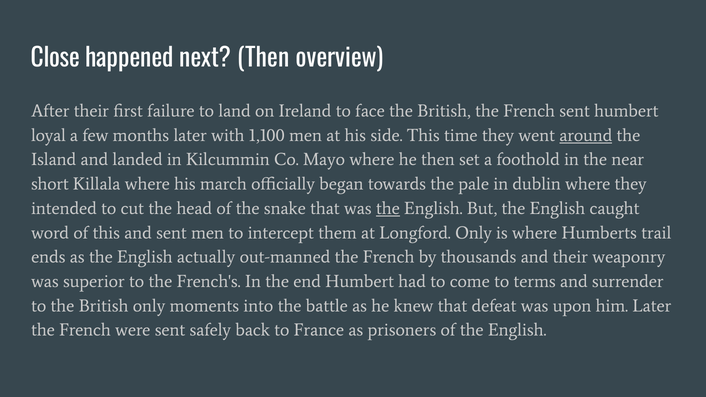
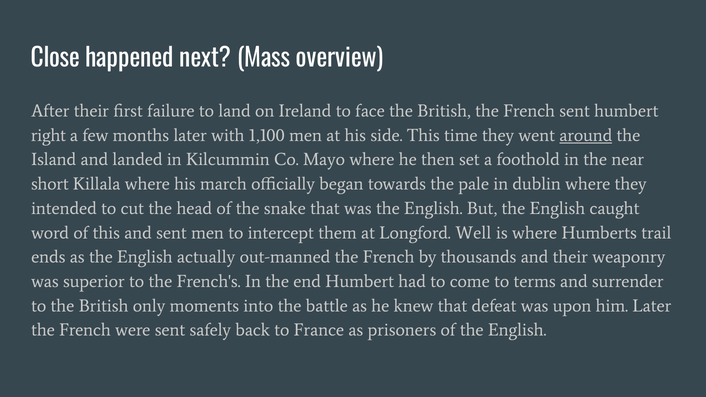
next Then: Then -> Mass (264, 58)
loyal: loyal -> right (48, 135)
the underline: present -> none (388, 208)
Longford Only: Only -> Well (473, 233)
